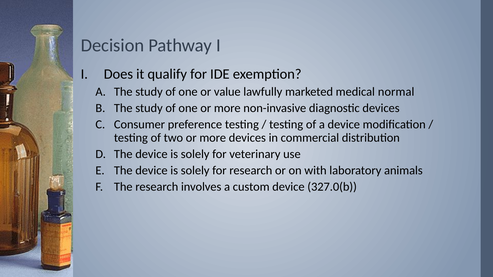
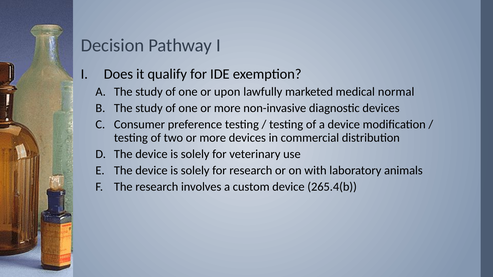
value: value -> upon (227, 92)
327.0(b: 327.0(b -> 265.4(b (332, 187)
